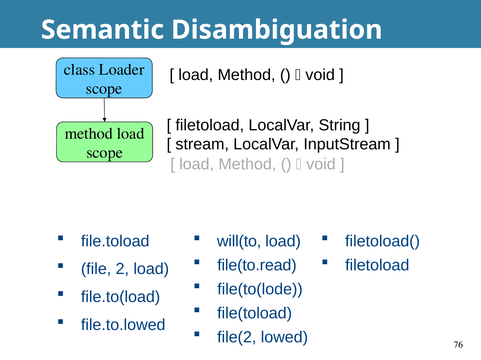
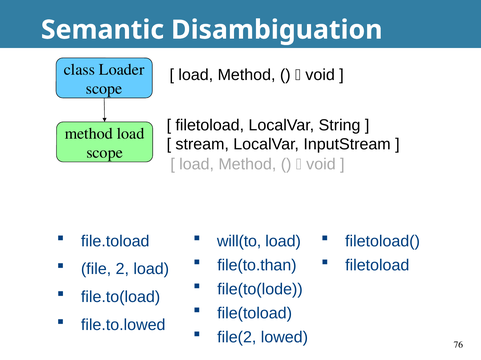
file(to.read: file(to.read -> file(to.than (257, 266)
